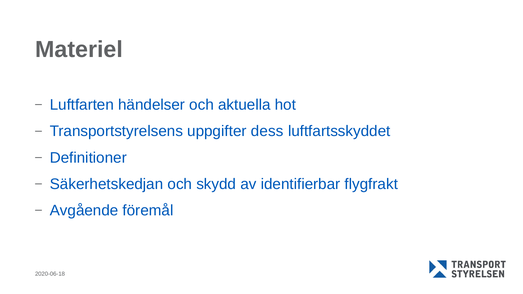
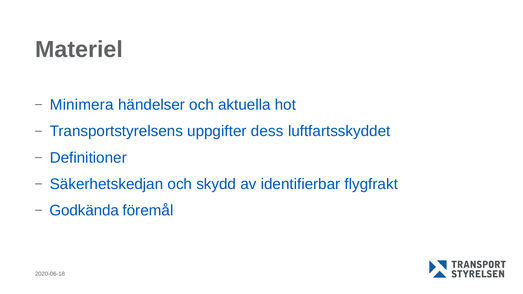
Luftfarten: Luftfarten -> Minimera (82, 105)
Avgående: Avgående -> Godkända (84, 211)
